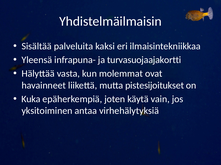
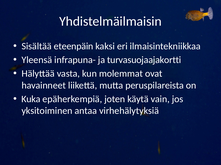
palveluita: palveluita -> eteenpäin (74, 46)
pistesijoitukset: pistesijoitukset -> peruspilareista (155, 86)
